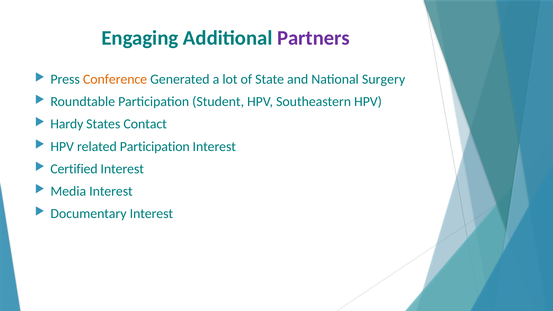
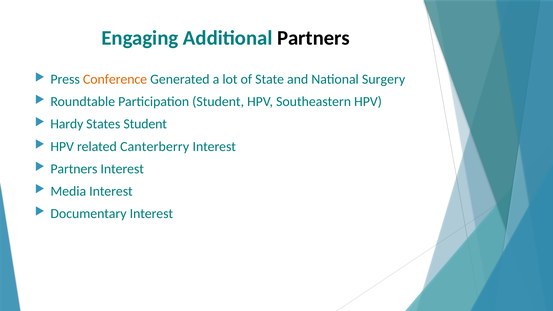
Partners colour: purple -> black (313, 38)
States Contact: Contact -> Student (145, 124)
related Participation: Participation -> Canterberry (155, 146)
Certified: Certified -> Partners (74, 169)
